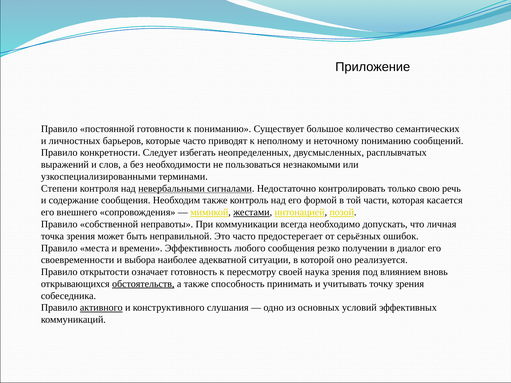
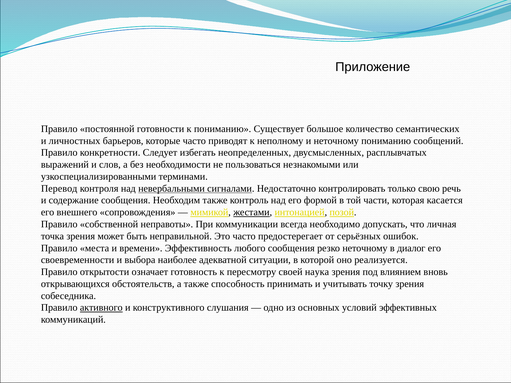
Степени: Степени -> Перевод (59, 189)
резко получении: получении -> неточному (365, 248)
обстоятельств underline: present -> none (143, 284)
